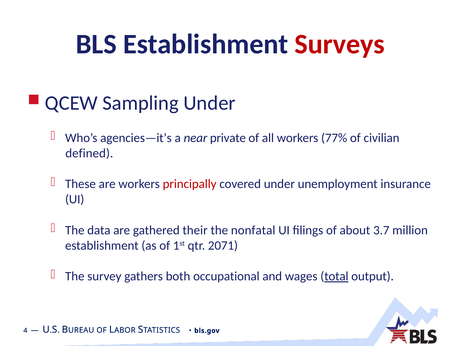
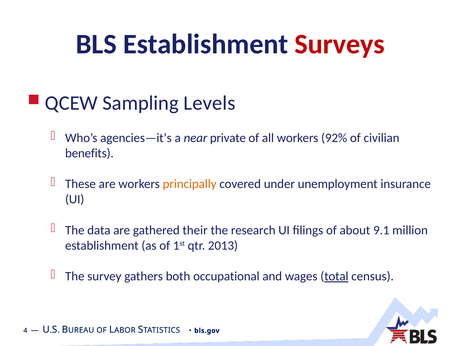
Sampling Under: Under -> Levels (210, 103)
77%: 77% -> 92% (334, 138)
defined: defined -> benefits (89, 153)
principally colour: red -> orange (190, 184)
nonfatal: nonfatal -> research (253, 230)
3.7: 3.7 -> 9.1 (381, 230)
2071: 2071 -> 2013 (223, 245)
output: output -> census (373, 276)
